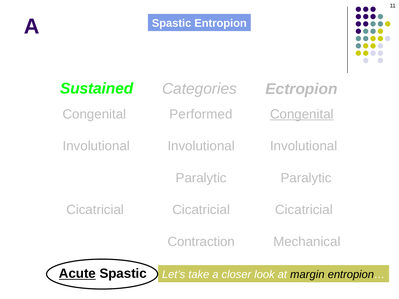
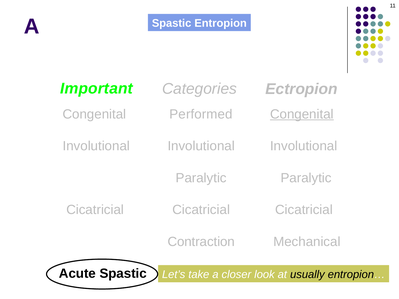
Sustained: Sustained -> Important (97, 89)
Acute underline: present -> none (77, 274)
margin: margin -> usually (307, 275)
